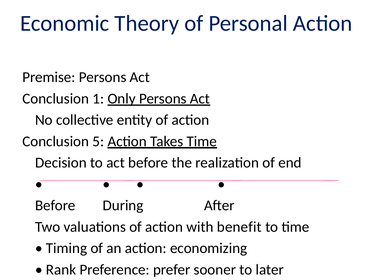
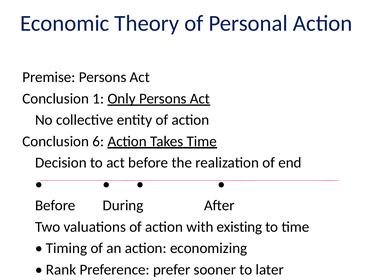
5: 5 -> 6 (98, 141)
benefit: benefit -> existing (239, 227)
